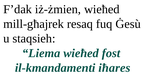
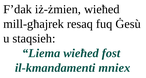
iħares: iħares -> mniex (114, 68)
